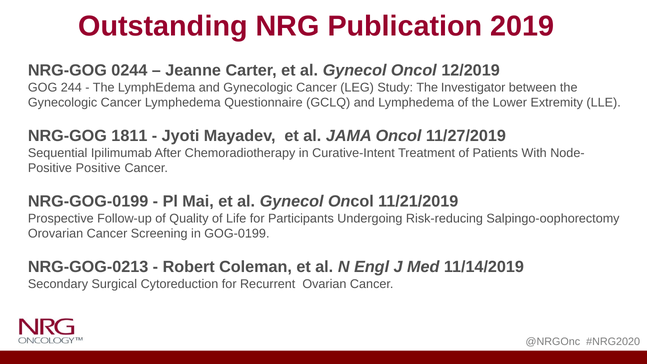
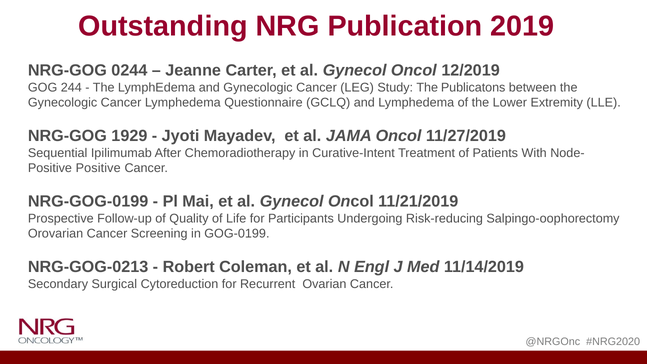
Investigator: Investigator -> Publicatons (473, 88)
1811: 1811 -> 1929 (129, 136)
